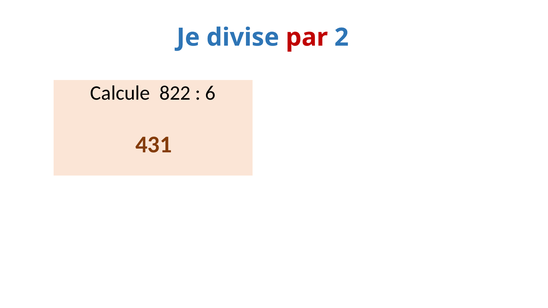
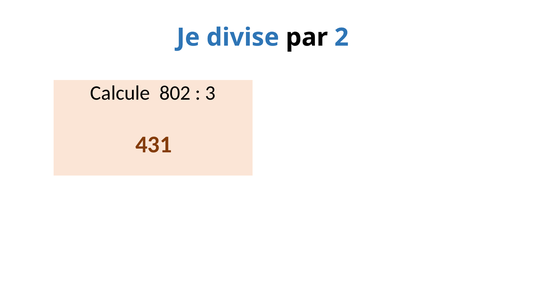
par colour: red -> black (307, 37)
822: 822 -> 802 (175, 93)
6: 6 -> 3 (211, 93)
